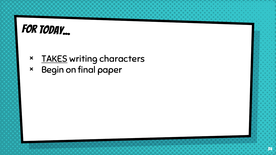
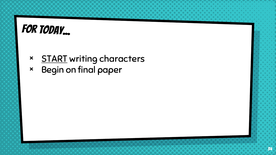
TAKES: TAKES -> START (54, 59)
